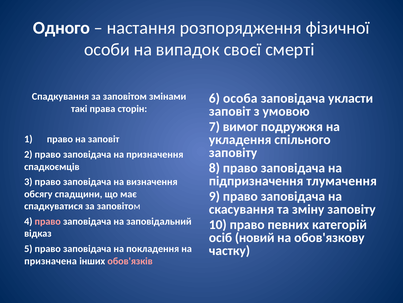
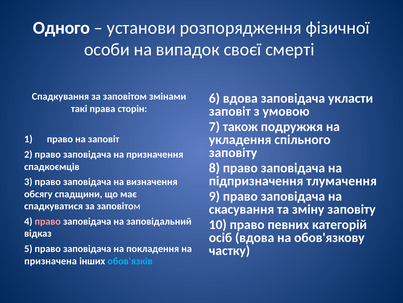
настання: настання -> установи (141, 28)
6 особа: особа -> вдова (240, 98)
вимог: вимог -> також (240, 126)
осіб новий: новий -> вдова (255, 237)
обов'язків colour: pink -> light blue (130, 260)
